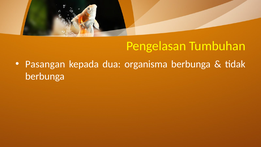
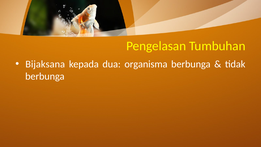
Pasangan: Pasangan -> Bijaksana (45, 64)
